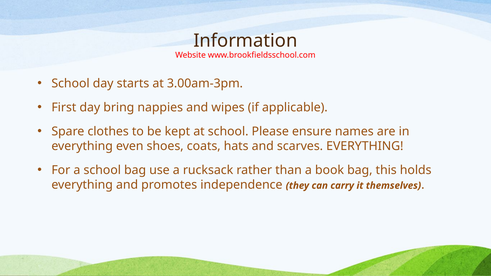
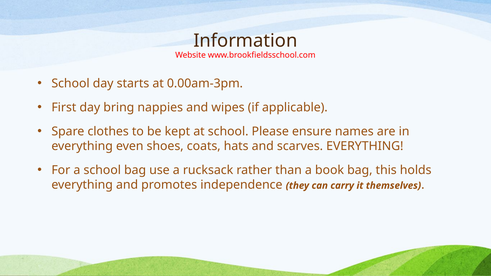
3.00am-3pm: 3.00am-3pm -> 0.00am-3pm (205, 84)
